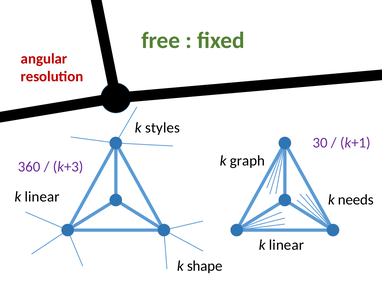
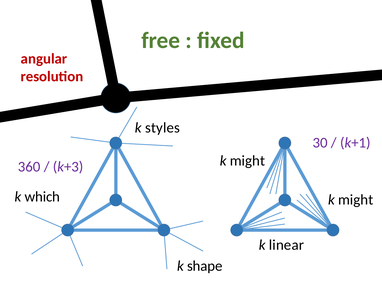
graph: graph -> might (247, 161)
linear: linear -> which (42, 197)
needs: needs -> might (356, 200)
